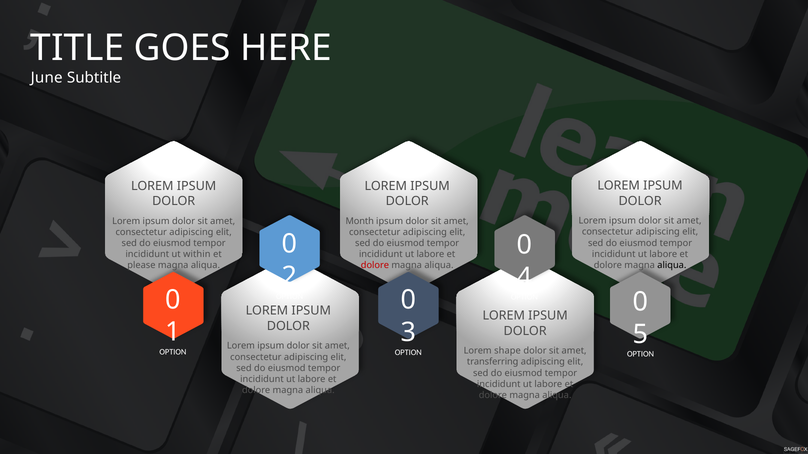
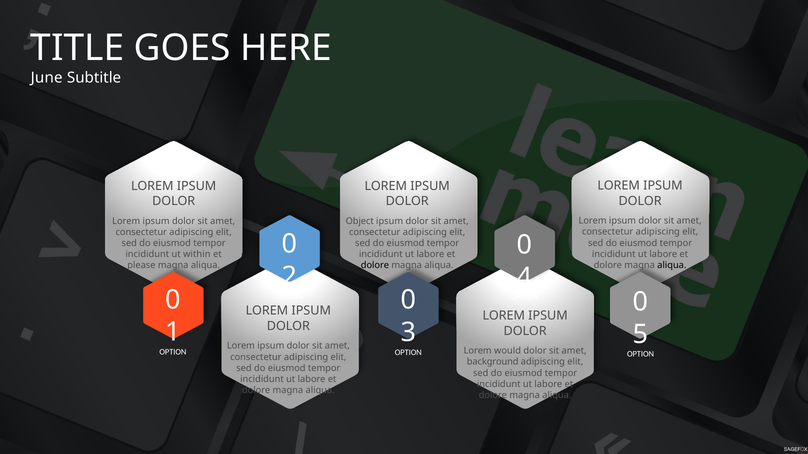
Month: Month -> Object (360, 221)
dolore colour: red -> black (375, 266)
shape: shape -> would (508, 351)
transferring: transferring -> background (493, 362)
